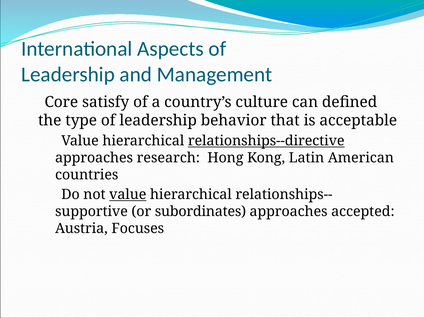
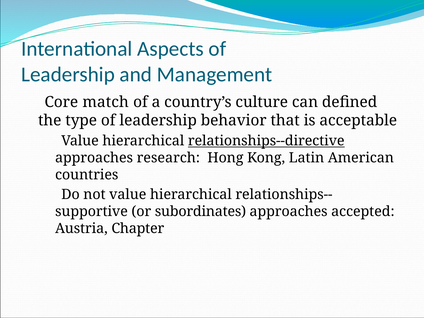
satisfy: satisfy -> match (106, 102)
value underline: present -> none (128, 195)
Focuses: Focuses -> Chapter (138, 228)
